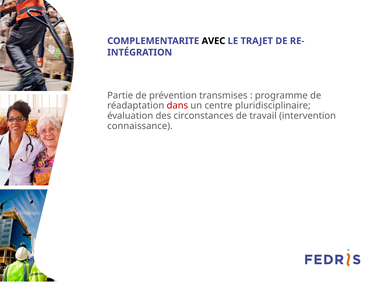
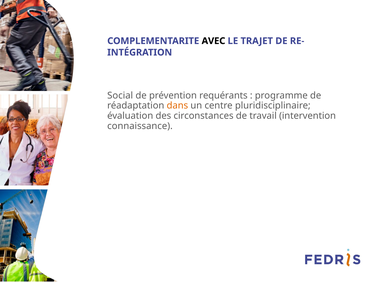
Partie: Partie -> Social (120, 95)
transmises: transmises -> requérants (223, 95)
dans colour: red -> orange (177, 106)
